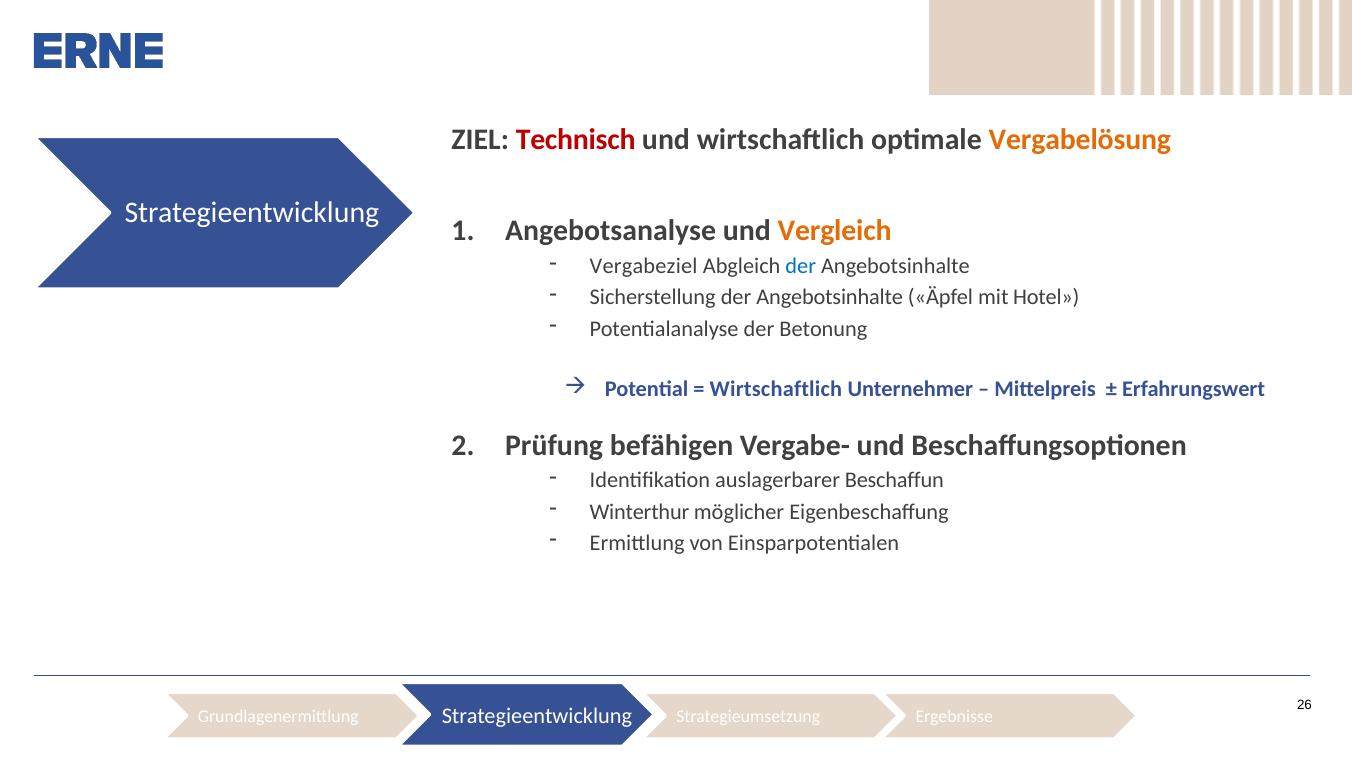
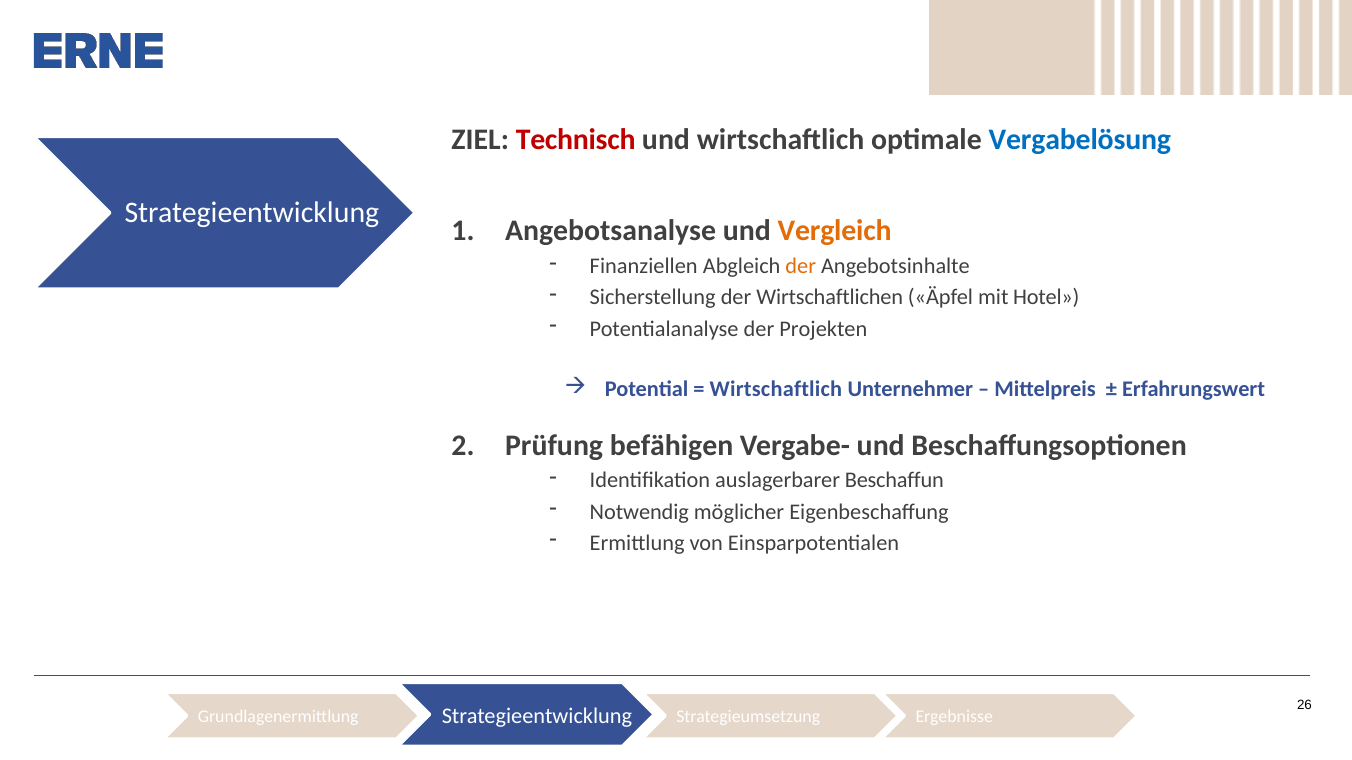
Vergabelösung colour: orange -> blue (1080, 140)
Vergabeziel: Vergabeziel -> Finanziellen (644, 266)
der colour: blue -> orange (801, 266)
Sicherstellung der Angebotsinhalte: Angebotsinhalte -> Wirtschaftlichen (830, 298)
Betonung: Betonung -> Projekten (823, 329)
Winterthur: Winterthur -> Notwendig (639, 512)
